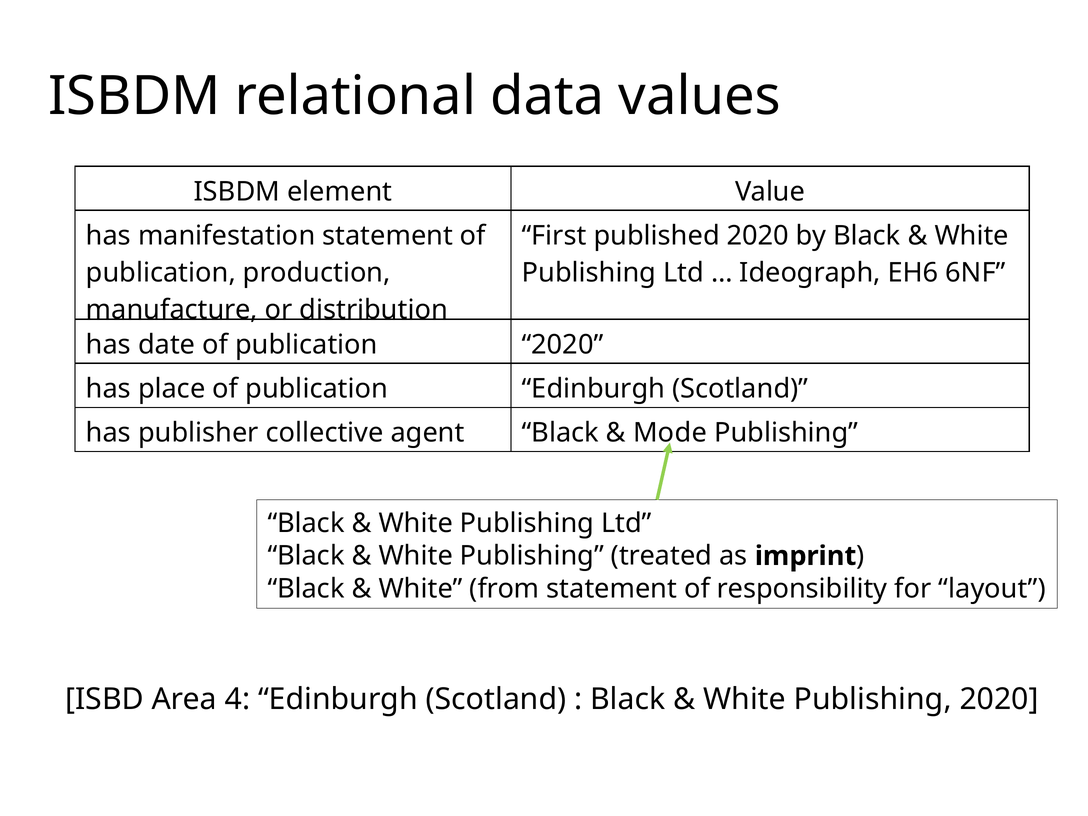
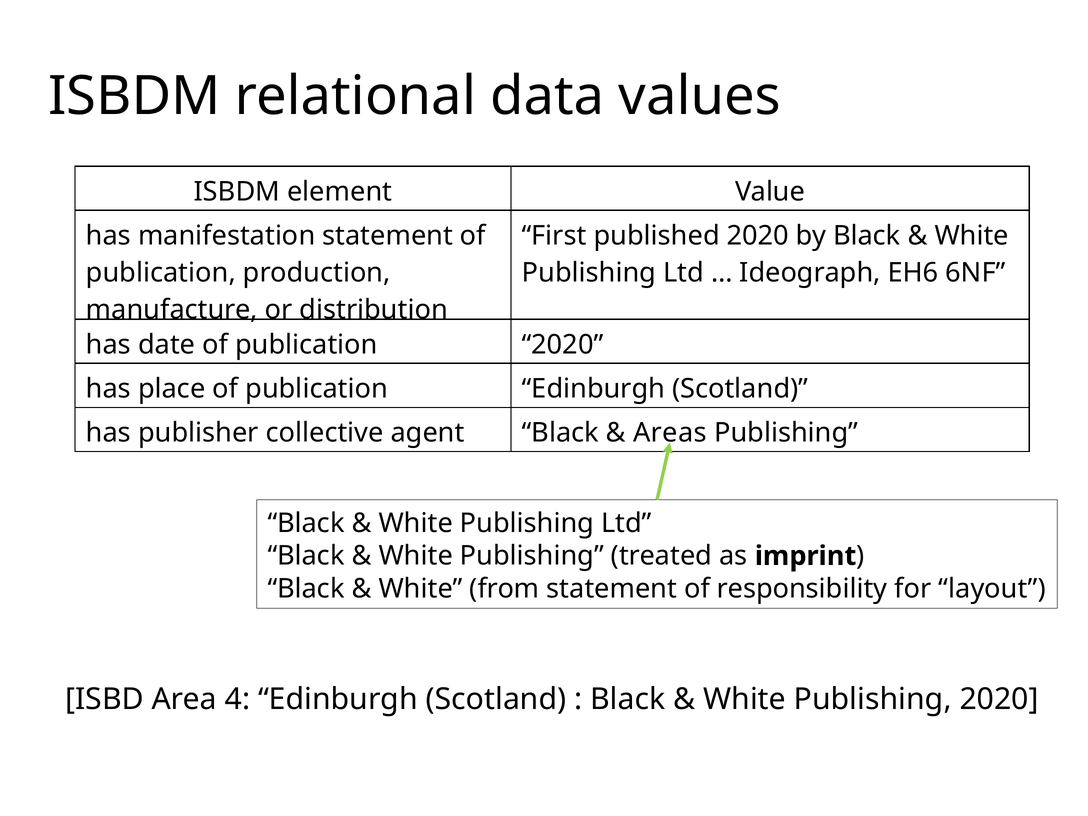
Mode: Mode -> Areas (670, 433)
